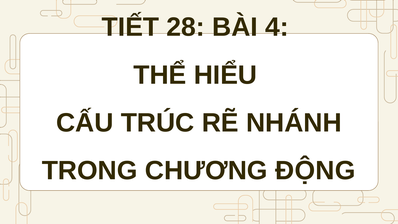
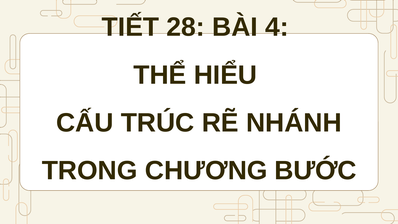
ĐỘNG: ĐỘNG -> BƯỚC (316, 170)
